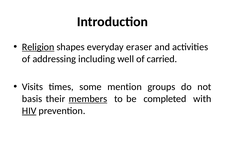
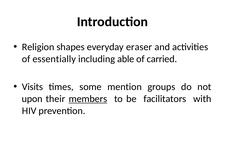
Religion underline: present -> none (38, 47)
addressing: addressing -> essentially (54, 59)
well: well -> able (126, 59)
basis: basis -> upon (32, 99)
completed: completed -> facilitators (165, 99)
HIV underline: present -> none (29, 111)
